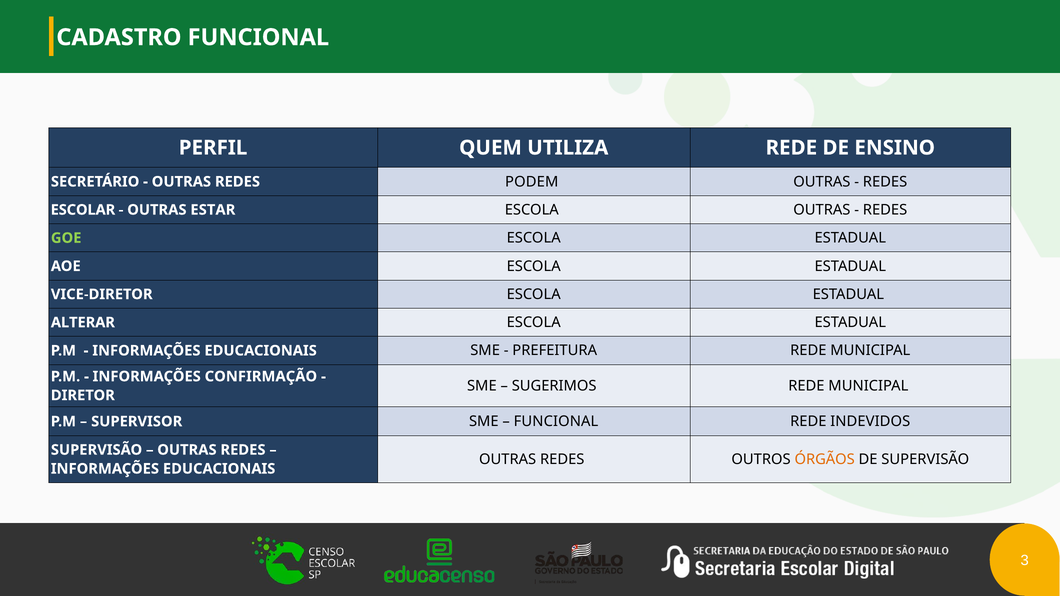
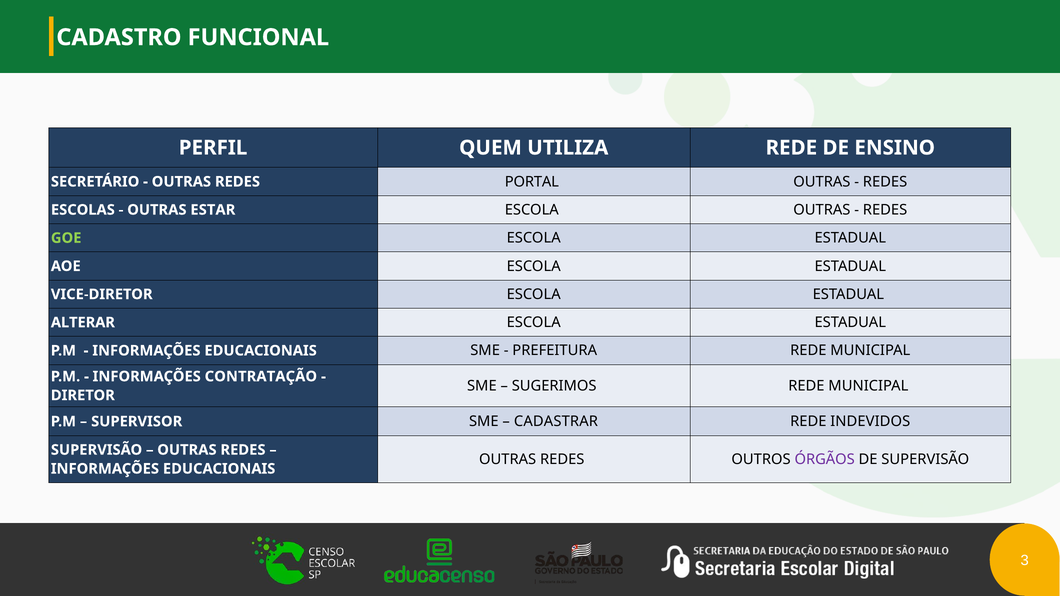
PODEM: PODEM -> PORTAL (532, 182)
ESCOLAR: ESCOLAR -> ESCOLAS (83, 210)
CONFIRMAÇÃO: CONFIRMAÇÃO -> CONTRATAÇÃO (261, 377)
FUNCIONAL: FUNCIONAL -> CADASTRAR (556, 422)
ÓRGÃOS colour: orange -> purple (825, 460)
